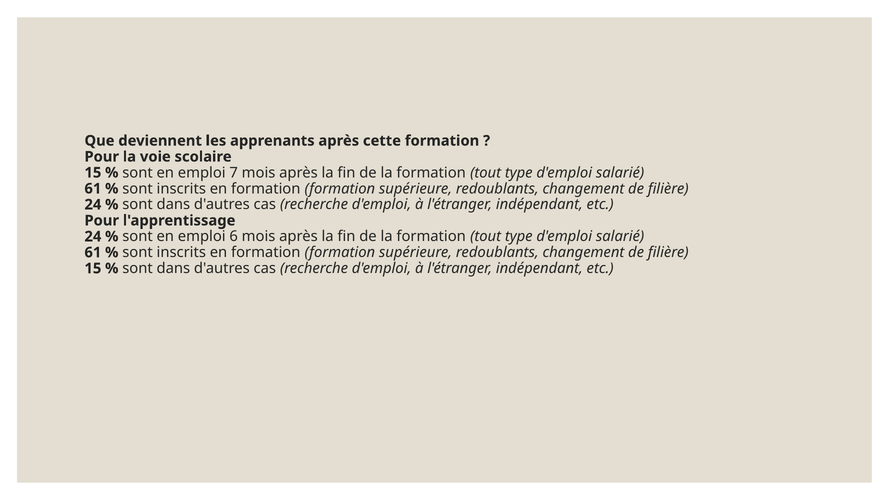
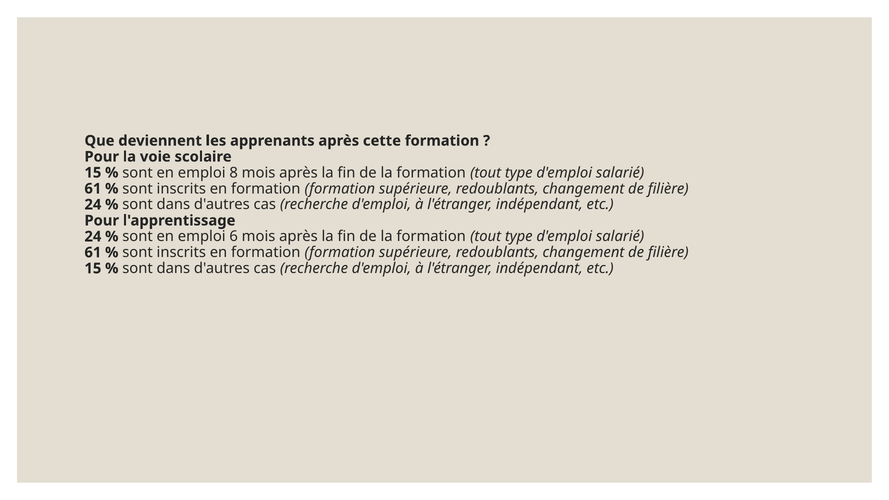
7: 7 -> 8 (234, 173)
